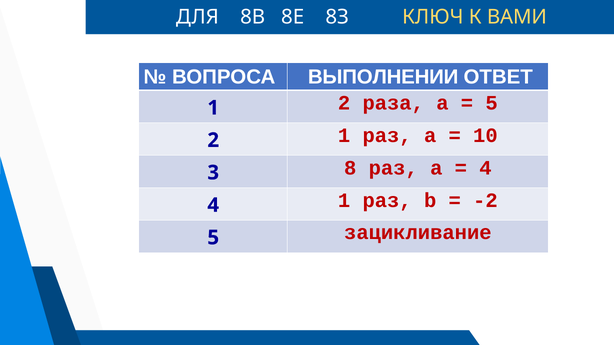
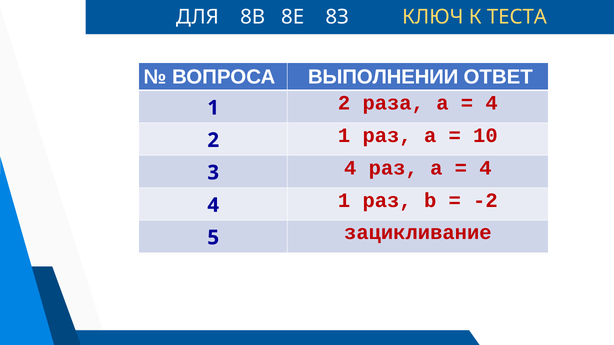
ВАМИ: ВАМИ -> ТЕСТА (517, 17)
5: 5 -> 4 (492, 103)
8: 8 -> 4 (350, 168)
